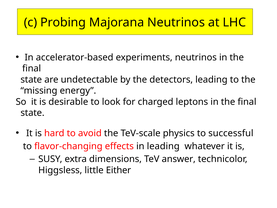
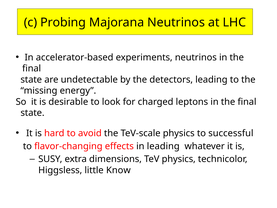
TeV answer: answer -> physics (179, 159)
Either: Either -> Know (118, 170)
